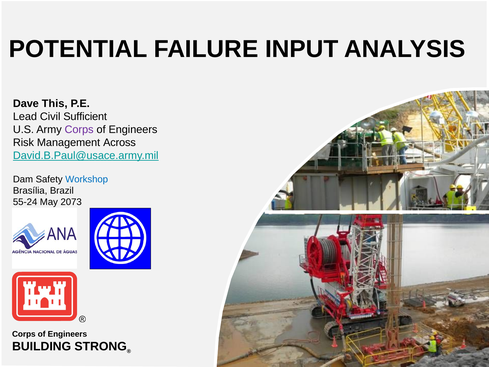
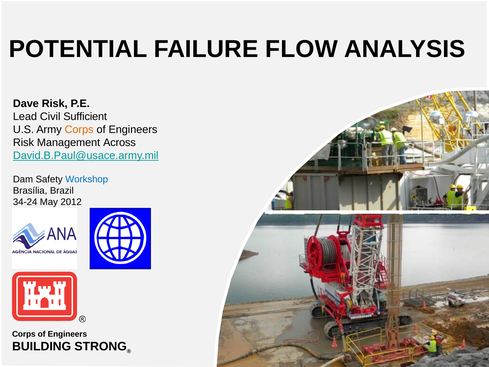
INPUT: INPUT -> FLOW (302, 49)
Dave This: This -> Risk (55, 103)
Corps colour: purple -> orange (79, 129)
55-24: 55-24 -> 34-24 (25, 202)
2073: 2073 -> 2012 (71, 202)
